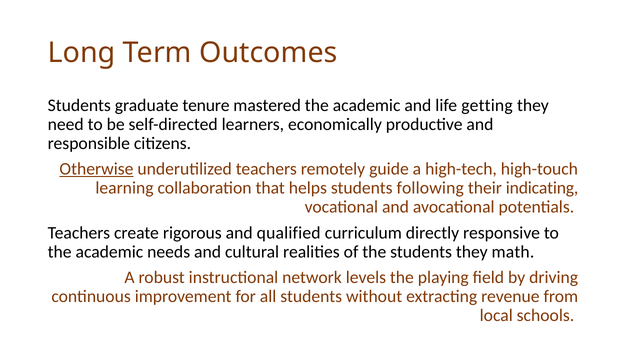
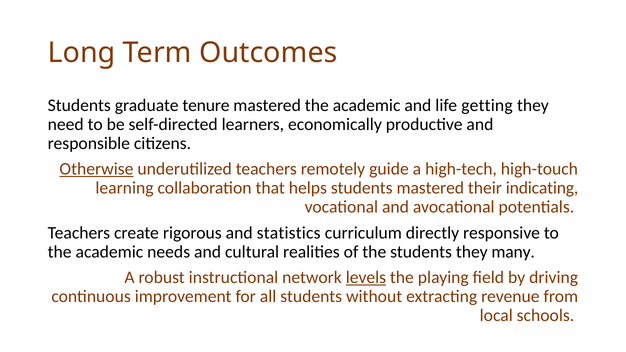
students following: following -> mastered (430, 188)
qualified: qualified -> statistics (289, 233)
math: math -> many (513, 252)
levels underline: none -> present (366, 277)
